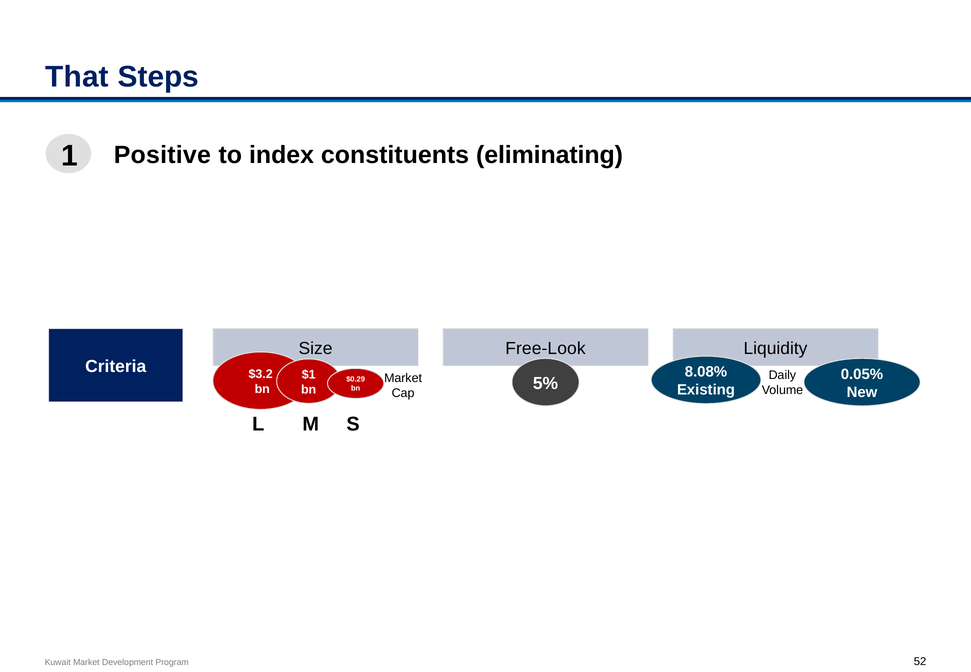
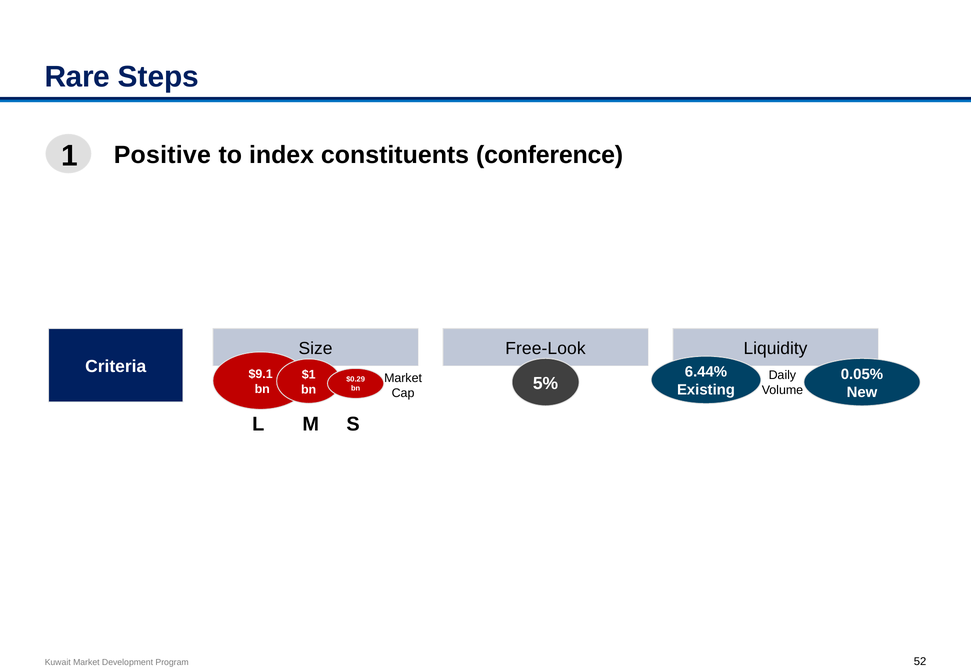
That: That -> Rare (77, 77)
eliminating: eliminating -> conference (550, 155)
8.08%: 8.08% -> 6.44% (706, 372)
$3.2: $3.2 -> $9.1 (261, 374)
